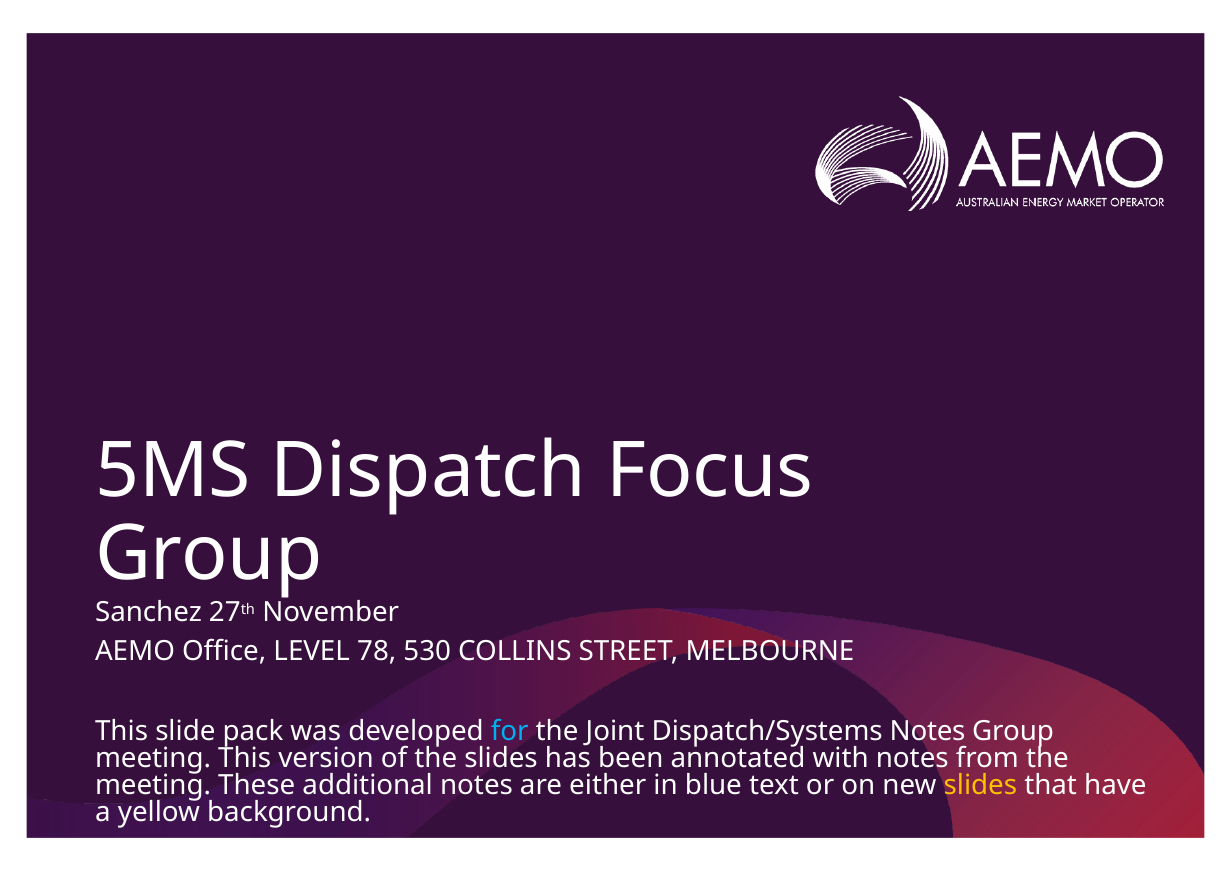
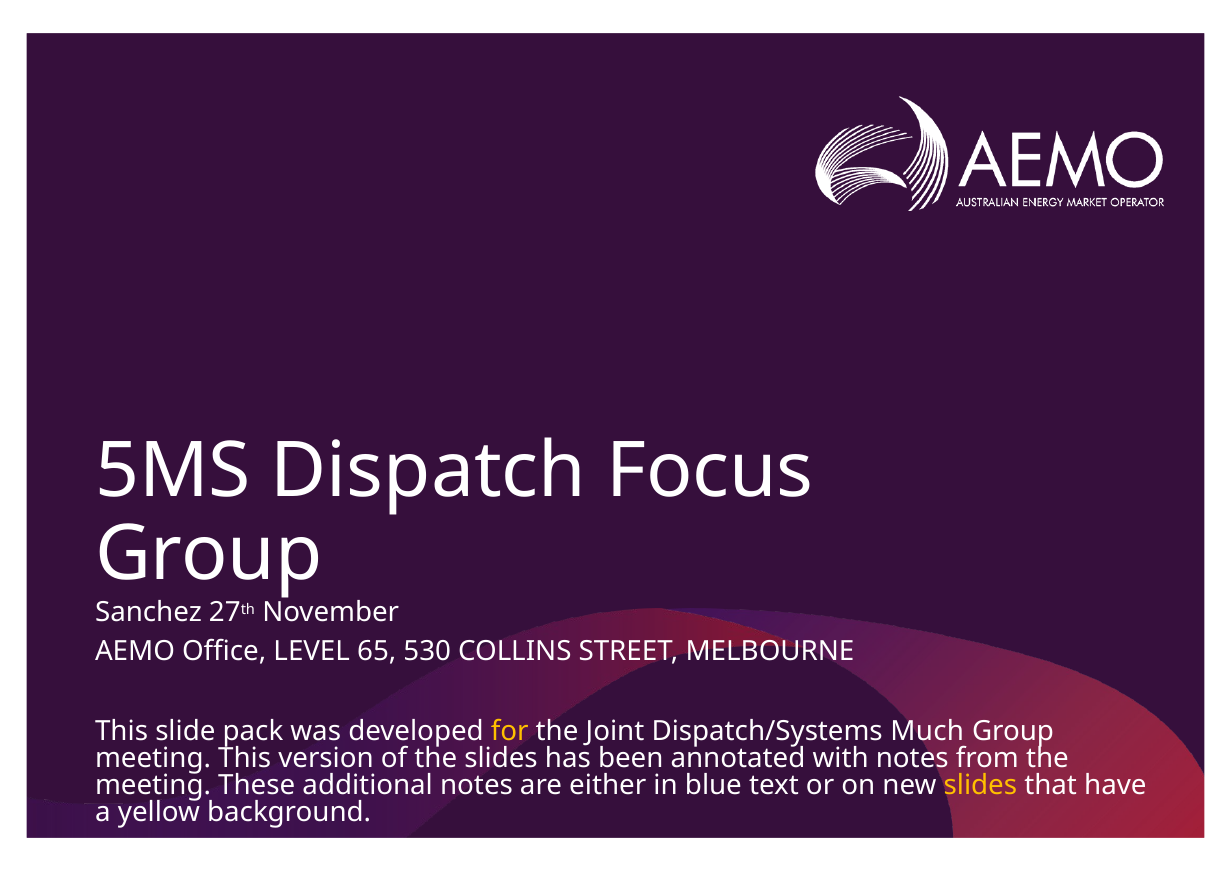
78: 78 -> 65 (377, 650)
for colour: light blue -> yellow (510, 730)
Dispatch/Systems Notes: Notes -> Much (927, 730)
